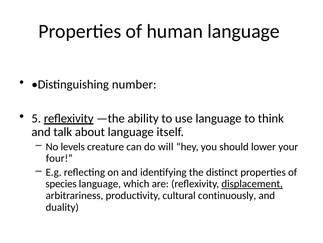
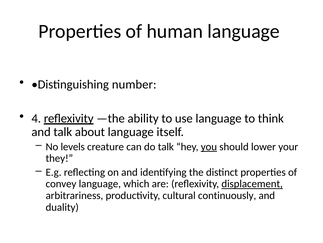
5: 5 -> 4 (36, 118)
do will: will -> talk (166, 146)
you underline: none -> present (209, 146)
four: four -> they (59, 158)
species: species -> convey (61, 183)
